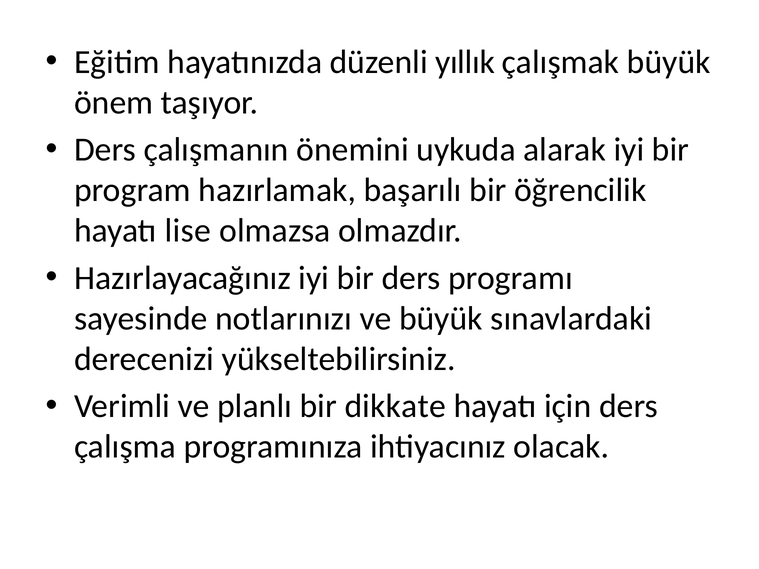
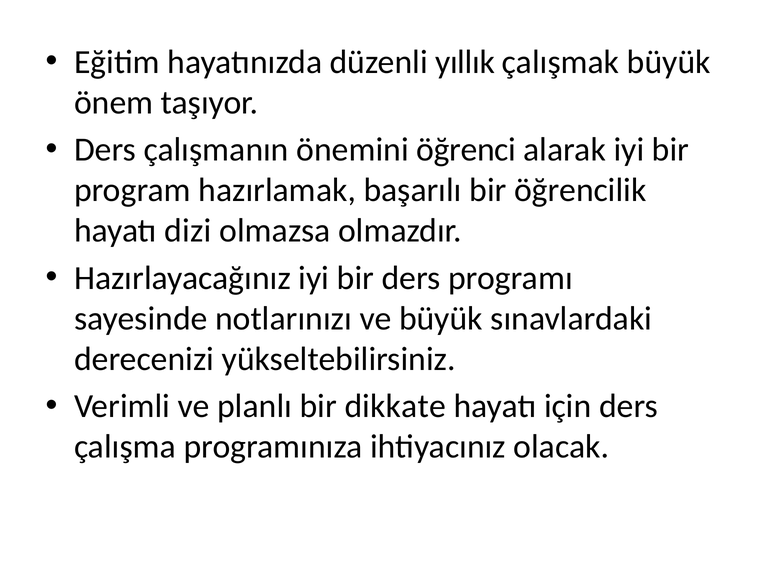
uykuda: uykuda -> öğrenci (466, 150)
lise: lise -> dizi (188, 231)
